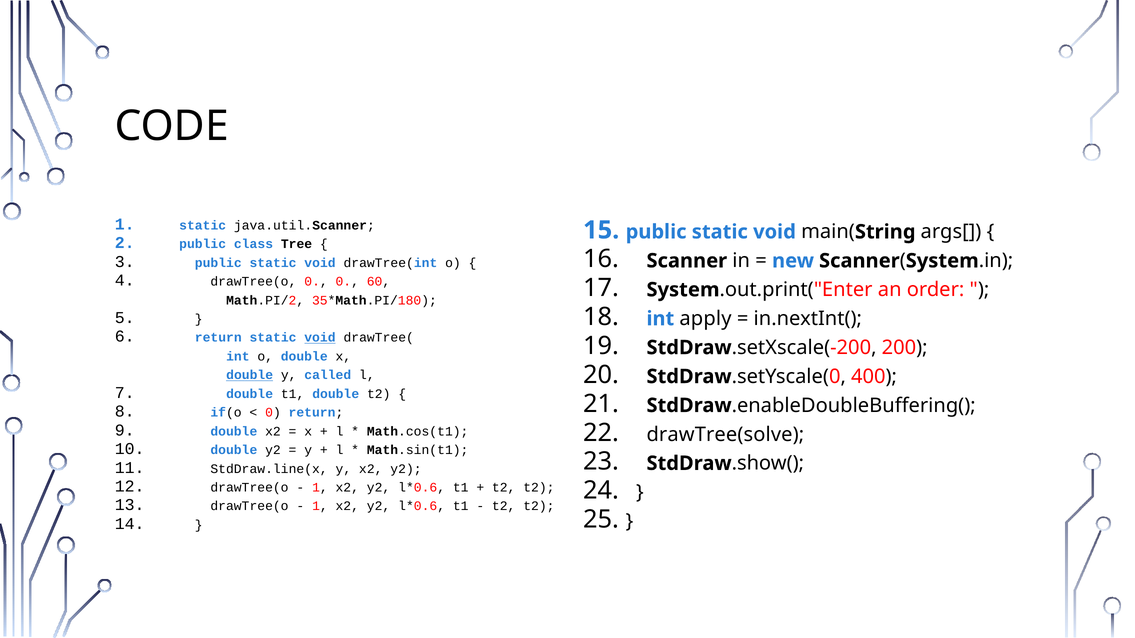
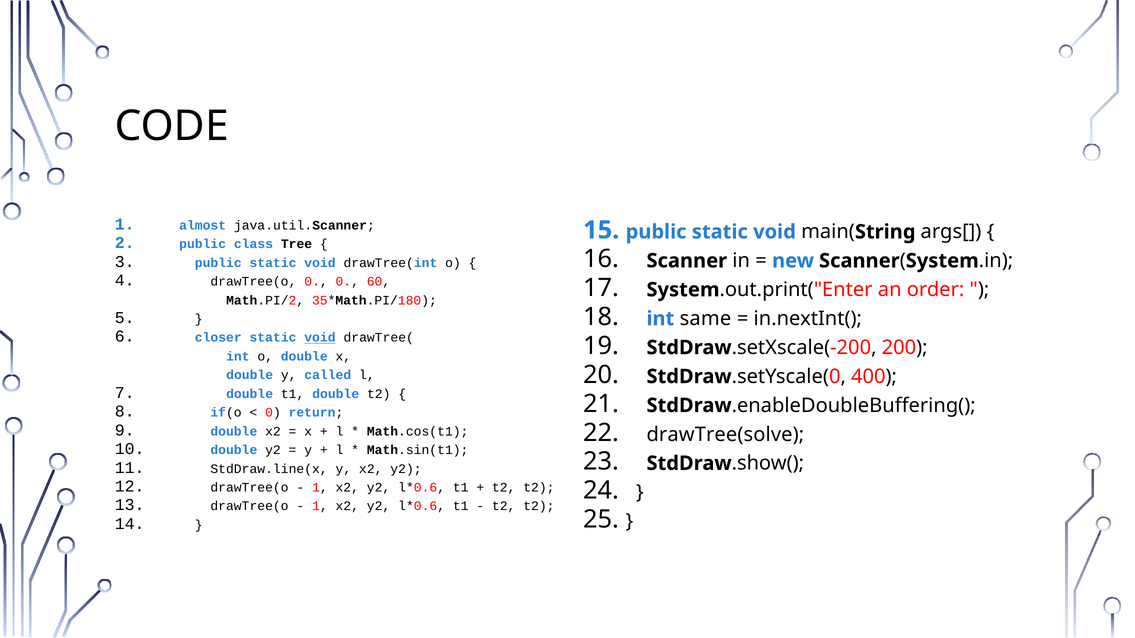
1 static: static -> almost (203, 226)
apply: apply -> same (705, 319)
return: return -> closer (218, 338)
double underline: present -> none (250, 375)
